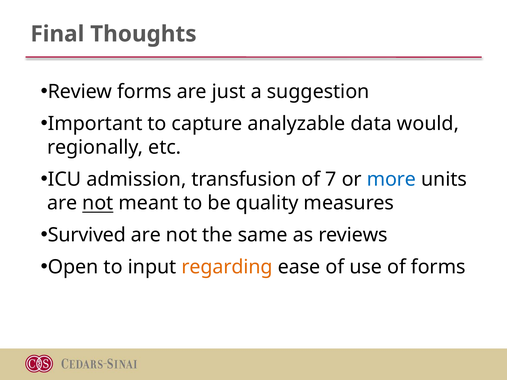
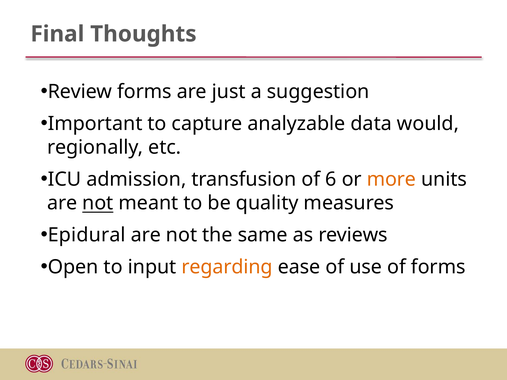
7: 7 -> 6 (331, 180)
more colour: blue -> orange (391, 180)
Survived: Survived -> Epidural (87, 235)
